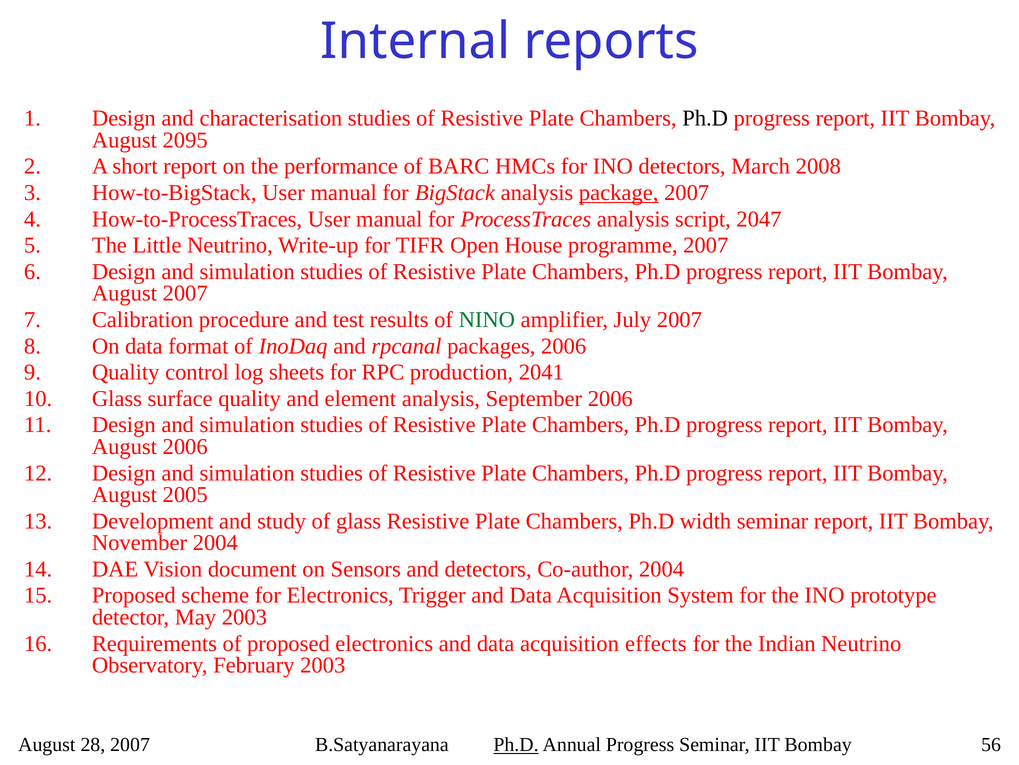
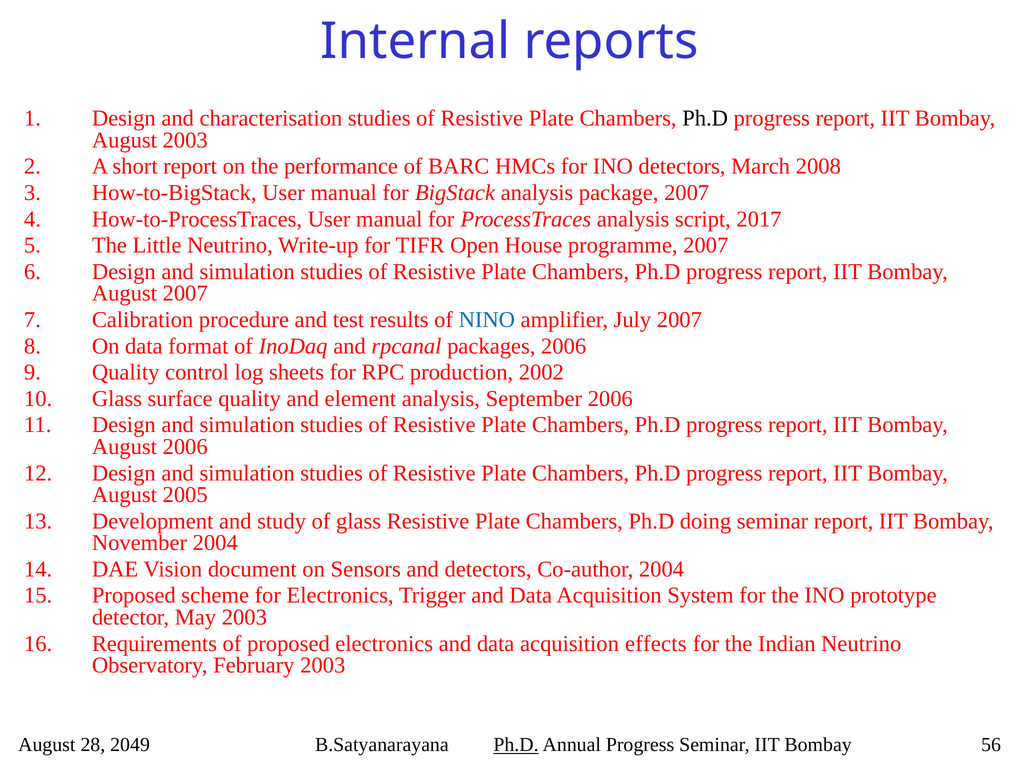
August 2095: 2095 -> 2003 (185, 140)
package underline: present -> none (619, 193)
2047: 2047 -> 2017 (759, 219)
NINO colour: green -> blue (487, 319)
2041: 2041 -> 2002 (541, 372)
width: width -> doing (705, 521)
28 2007: 2007 -> 2049 (130, 744)
